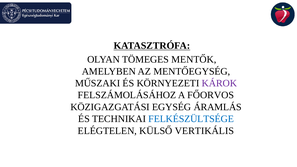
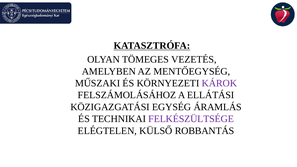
MENTŐK: MENTŐK -> VEZETÉS (194, 60)
FŐORVOS: FŐORVOS -> ELLÁTÁSI (211, 95)
FELKÉSZÜLTSÉGE colour: blue -> purple (191, 119)
VERTIKÁLIS: VERTIKÁLIS -> ROBBANTÁS (205, 131)
